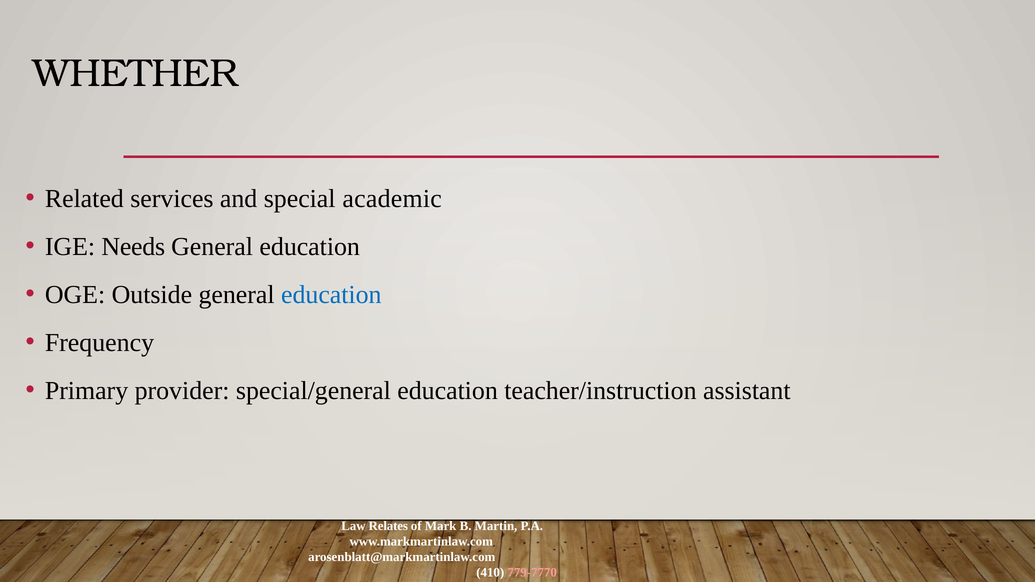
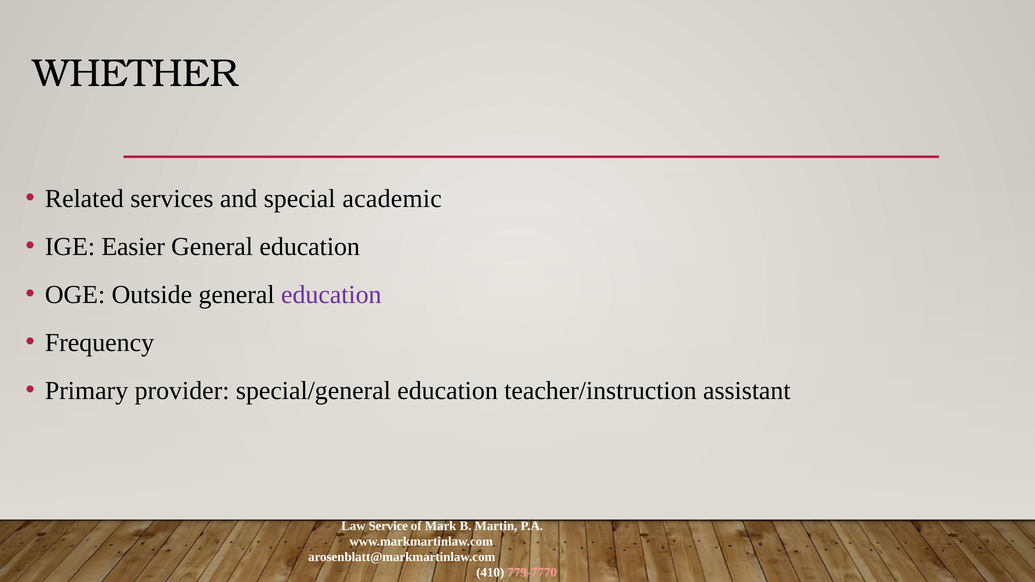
Needs: Needs -> Easier (133, 247)
education colour: blue -> purple (331, 295)
Relates: Relates -> Service (388, 526)
